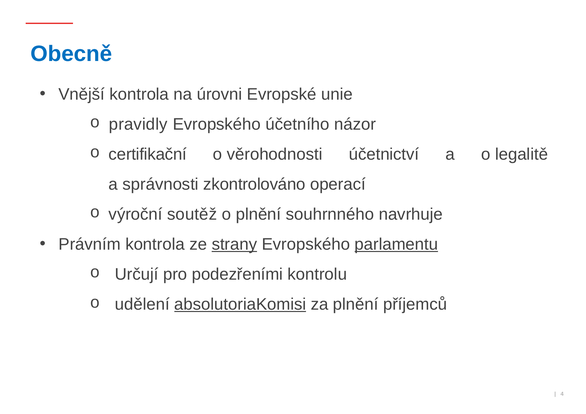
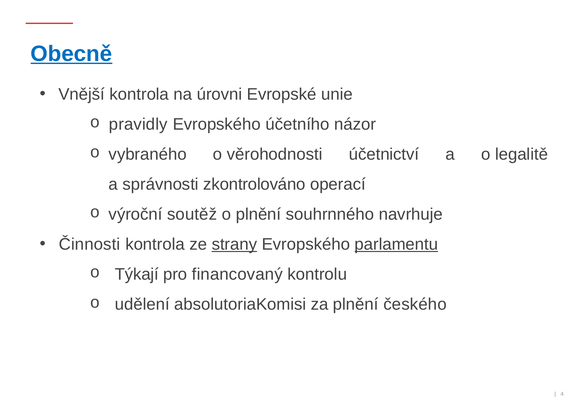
Obecně underline: none -> present (71, 54)
certifikační: certifikační -> vybraného (148, 154)
Právním: Právním -> Činnosti (90, 245)
Určují: Určují -> Týkají (137, 275)
podezřeními: podezřeními -> financovaný (237, 275)
absolutoriaKomisi underline: present -> none (240, 305)
příjemců: příjemců -> českého (415, 305)
